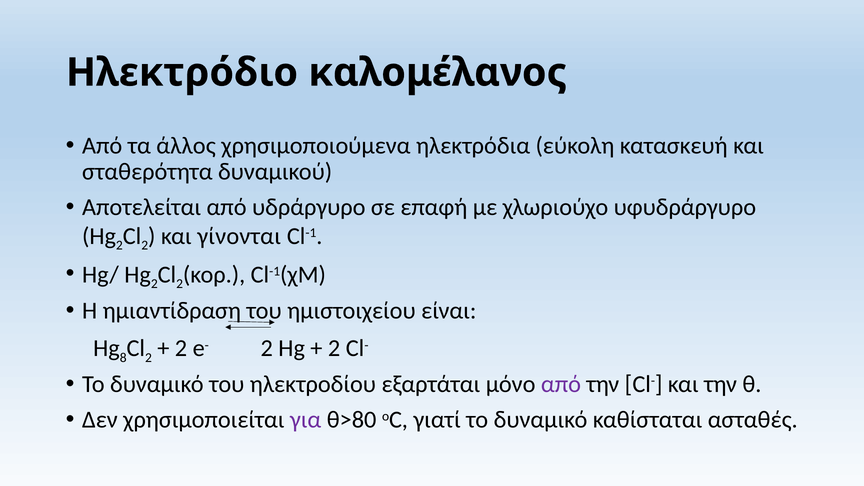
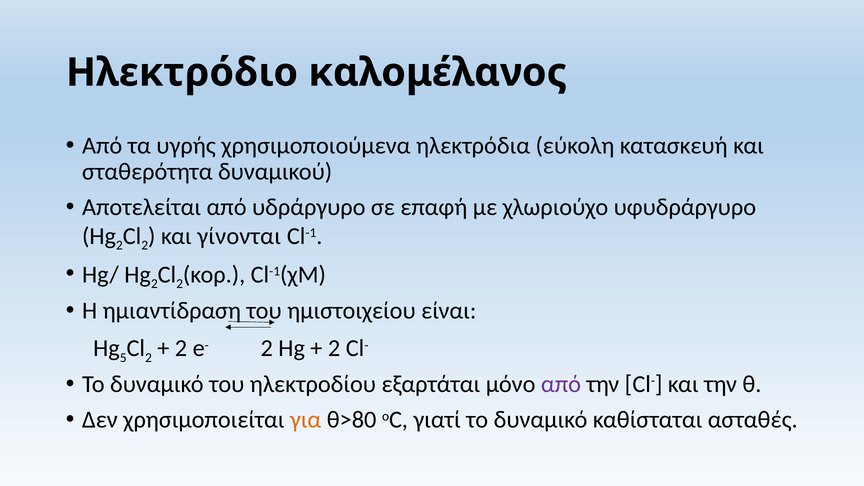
άλλος: άλλος -> υγρής (186, 146)
8: 8 -> 5 (123, 358)
για colour: purple -> orange (306, 420)
